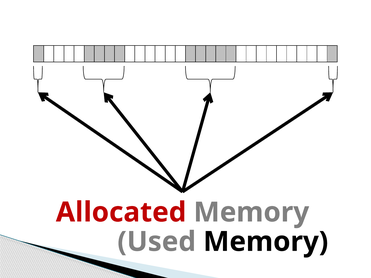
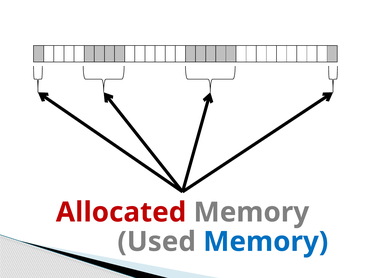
Memory colour: black -> blue (266, 242)
